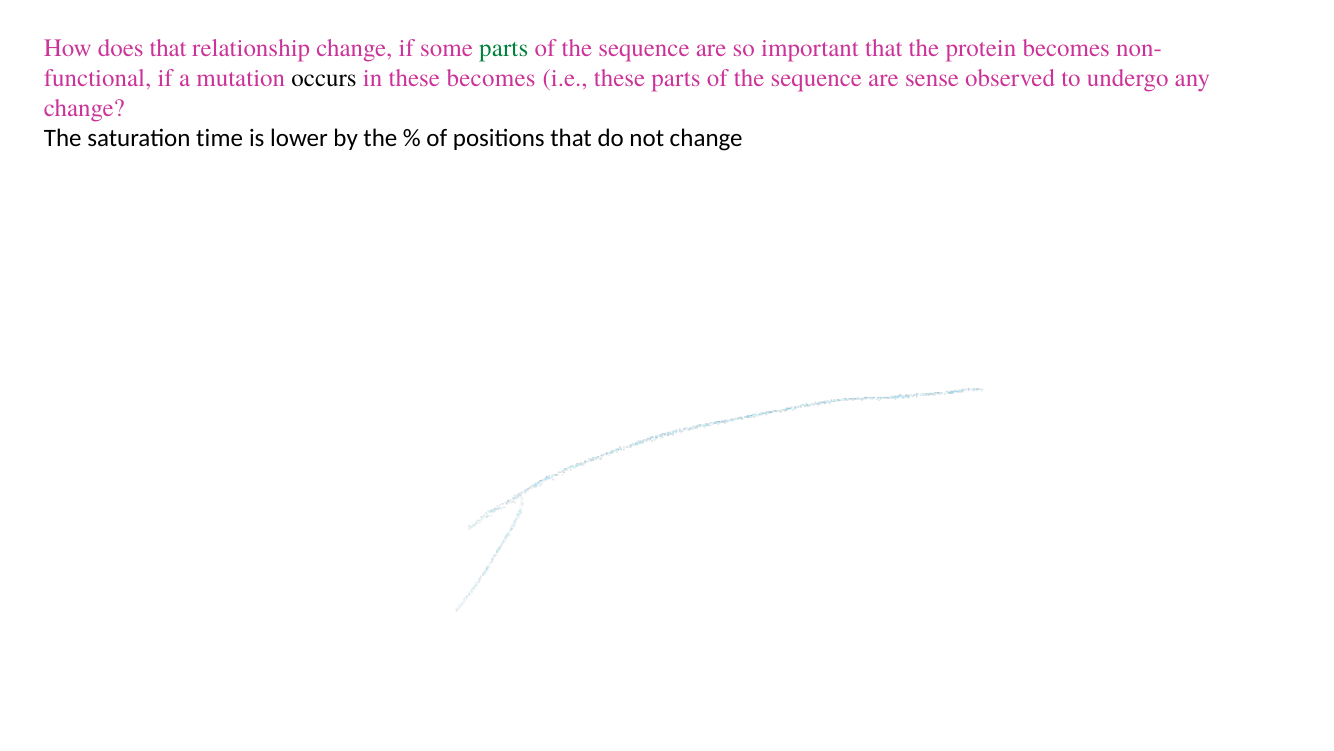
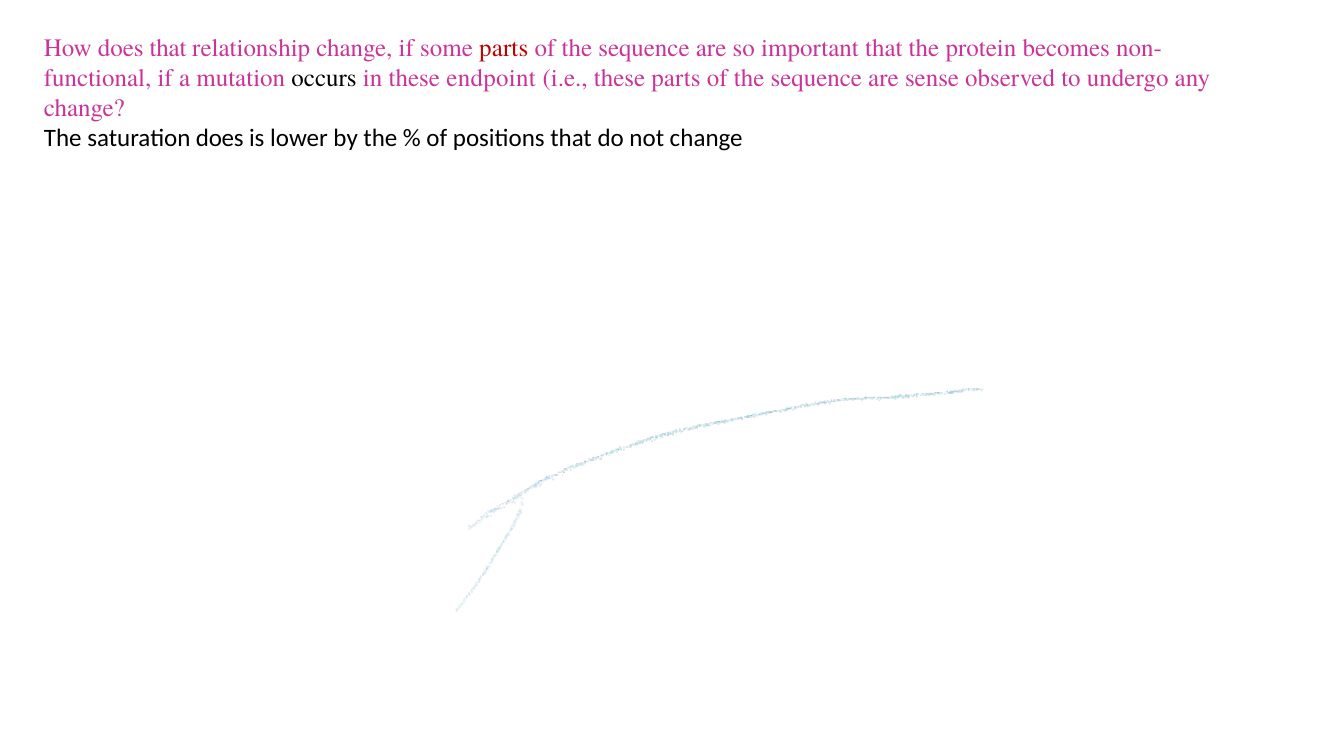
parts colour: green -> red (504, 48)
these becomes: becomes -> endpoint (491, 78)
saturation time: time -> does (220, 138)
